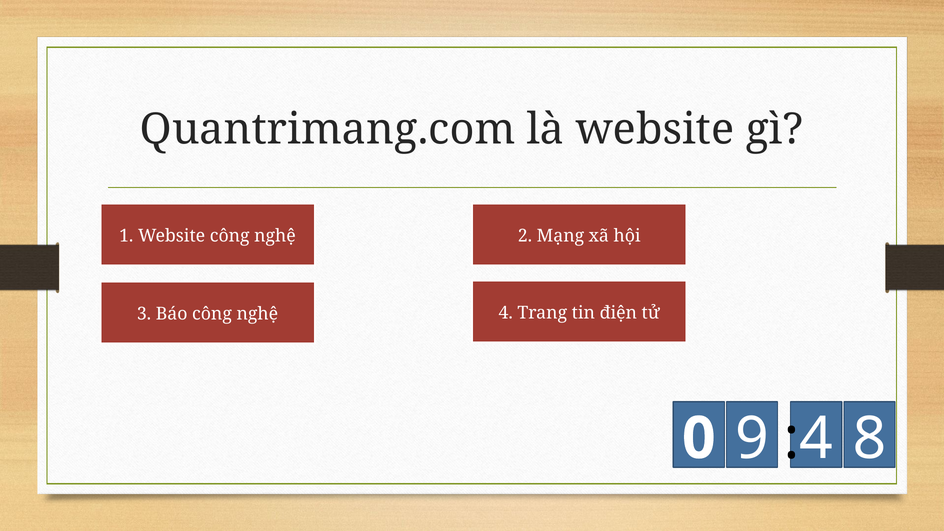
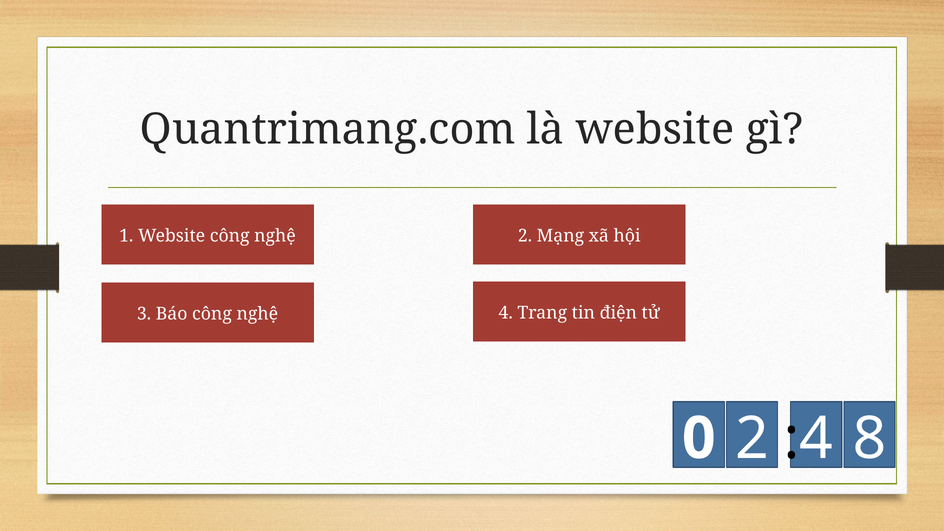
0 9: 9 -> 2 (752, 439)
